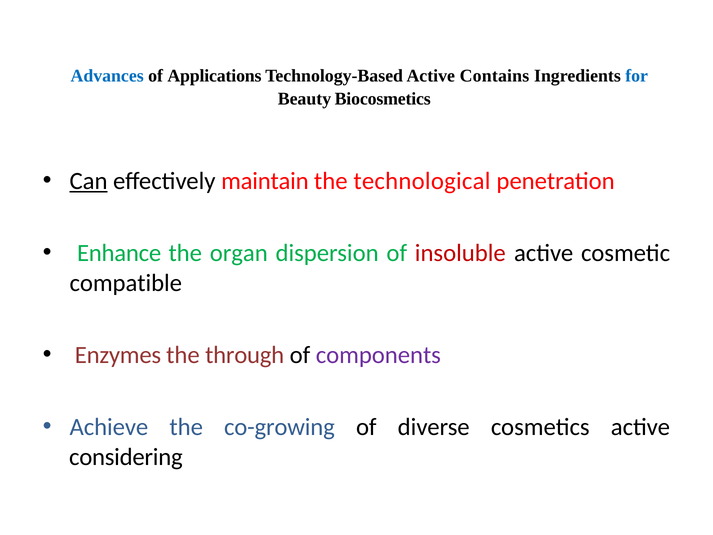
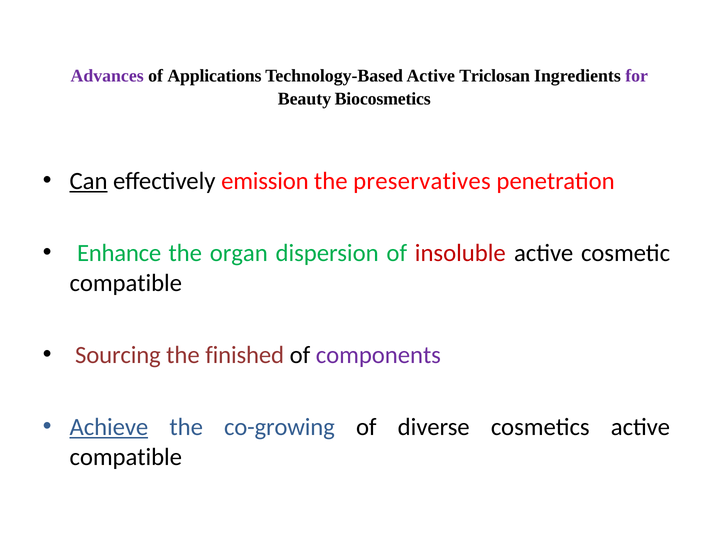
Advances colour: blue -> purple (107, 76)
Contains: Contains -> Triclosan (495, 76)
for colour: blue -> purple (637, 76)
maintain: maintain -> emission (265, 181)
technological: technological -> preservatives (422, 181)
Enzymes: Enzymes -> Sourcing (118, 355)
through: through -> finished (245, 355)
Achieve underline: none -> present (109, 427)
considering: considering -> compatible (126, 457)
